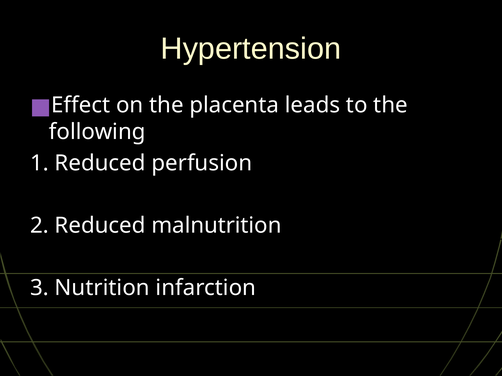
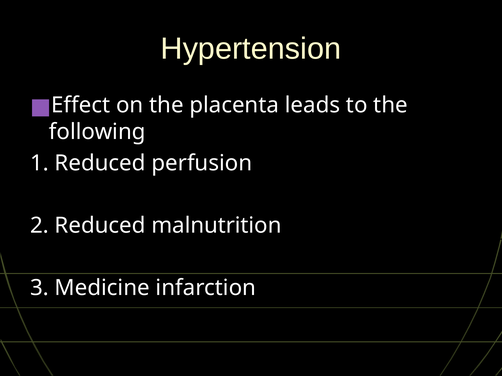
Nutrition: Nutrition -> Medicine (102, 288)
